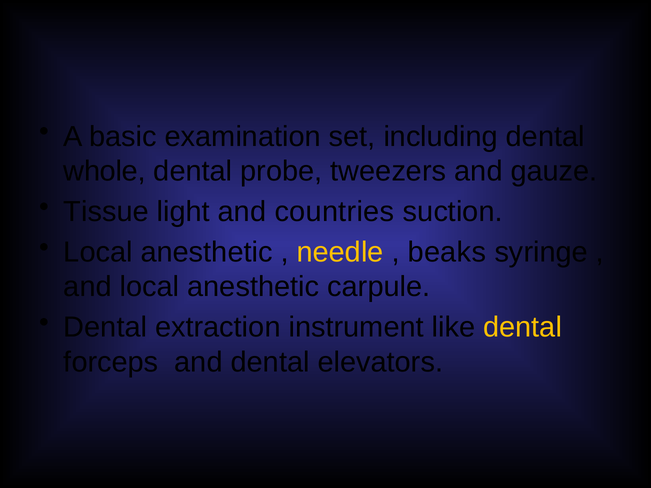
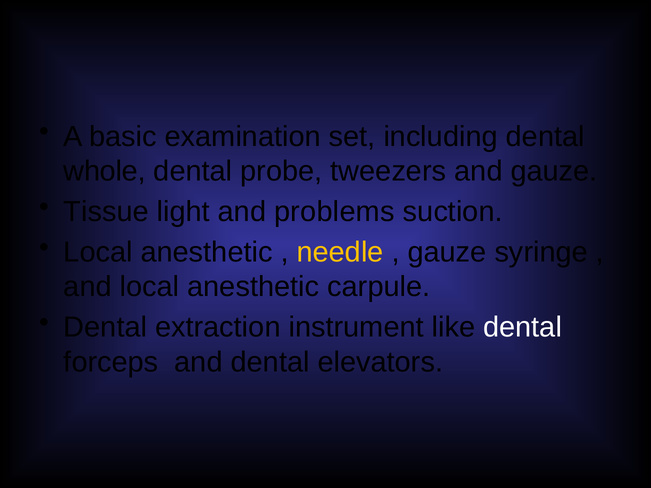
countries: countries -> problems (334, 212)
beaks: beaks -> gauze (447, 252)
dental colour: yellow -> white (523, 328)
